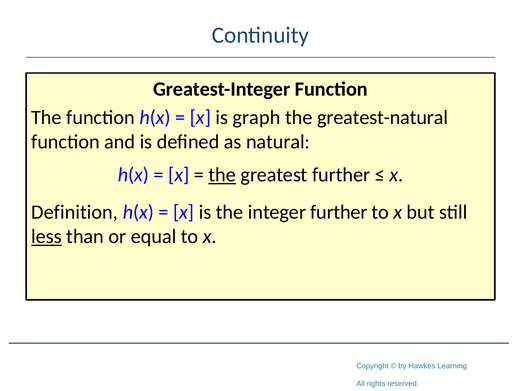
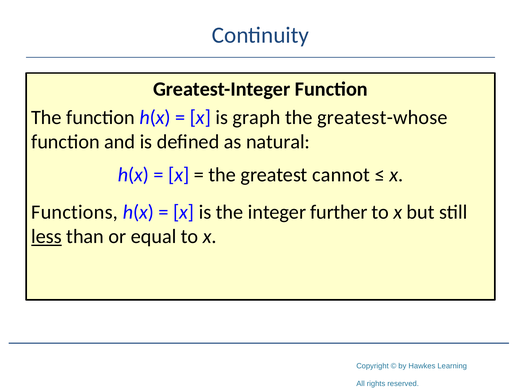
greatest-natural: greatest-natural -> greatest-whose (382, 117)
the underline: present -> none (222, 175)
greatest further: further -> cannot (341, 175)
Definition: Definition -> Functions (75, 212)
